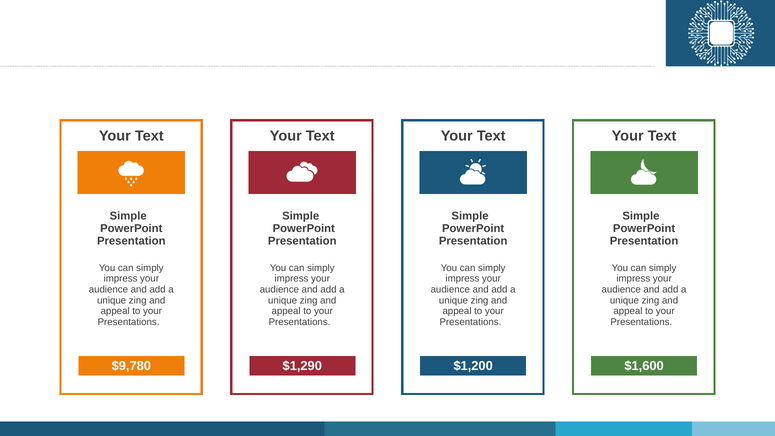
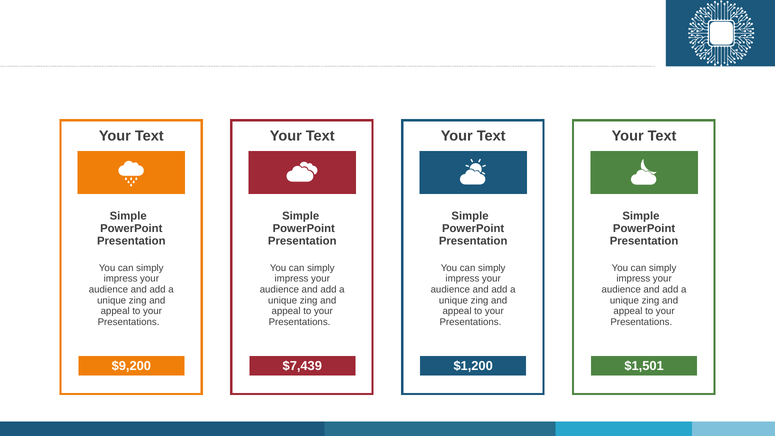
$9,780: $9,780 -> $9,200 (131, 366)
$1,290: $1,290 -> $7,439 (302, 366)
$1,600: $1,600 -> $1,501 (644, 366)
